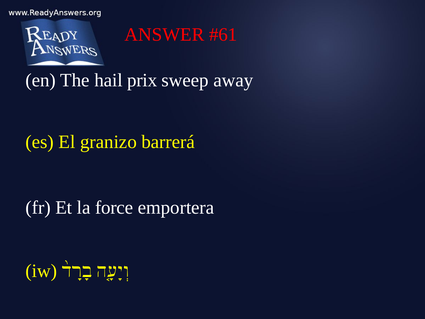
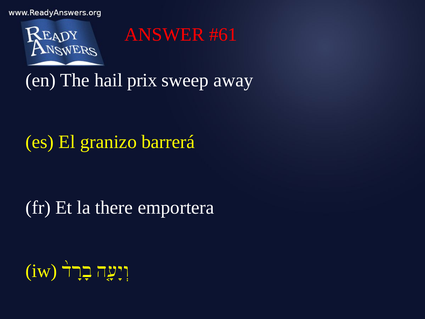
force: force -> there (114, 207)
